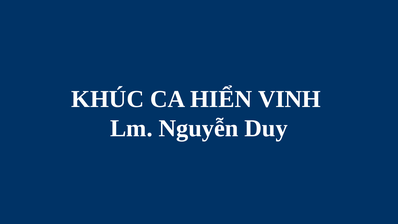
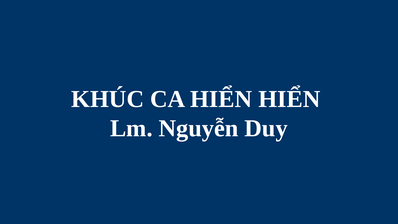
HIỂN VINH: VINH -> HIỂN (289, 99)
